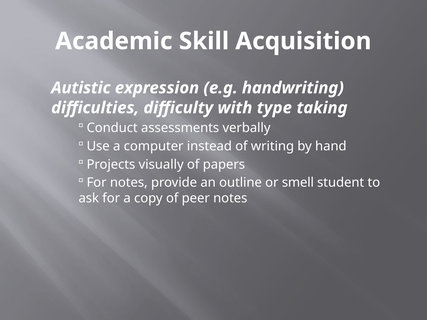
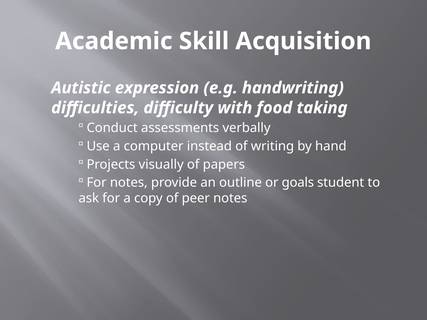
type: type -> food (274, 108)
smell: smell -> goals (298, 183)
